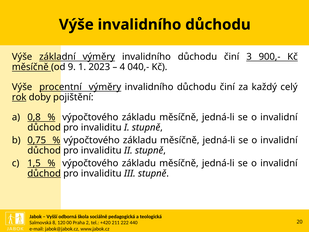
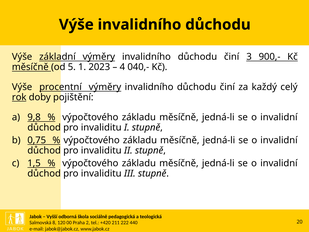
9: 9 -> 5 (72, 67)
0,8: 0,8 -> 9,8 (34, 117)
důchod underline: present -> none (44, 173)
